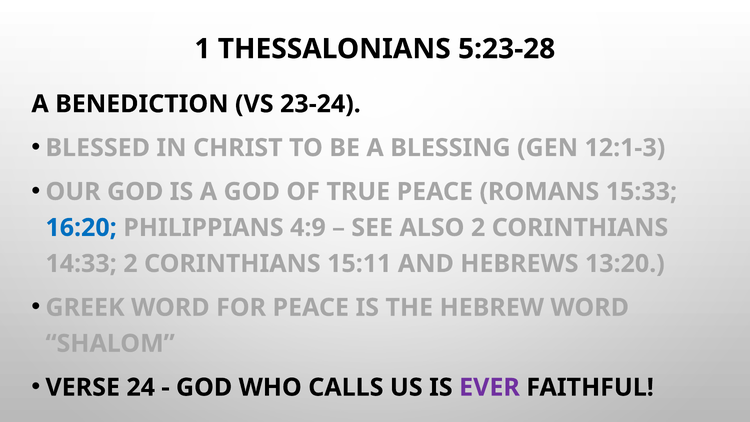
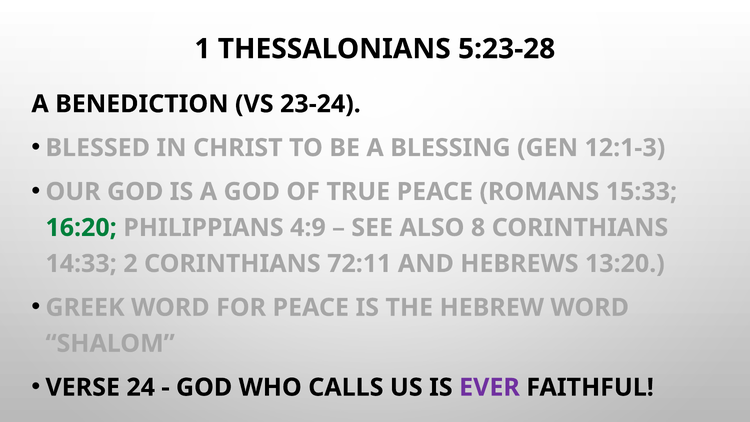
16:20 colour: blue -> green (81, 228)
ALSO 2: 2 -> 8 (478, 228)
15:11: 15:11 -> 72:11 (359, 264)
